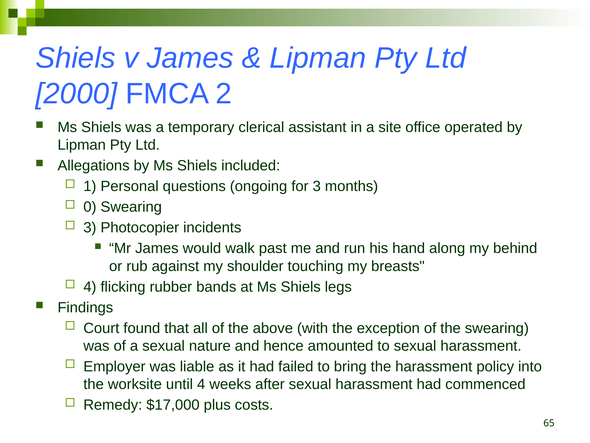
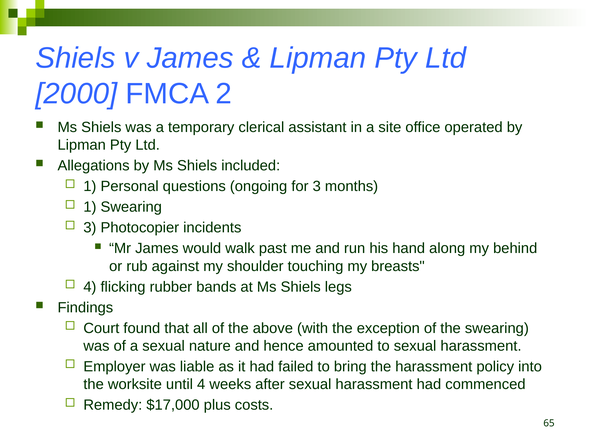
0: 0 -> 1 (90, 207)
